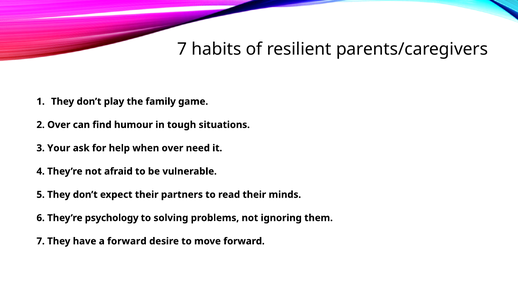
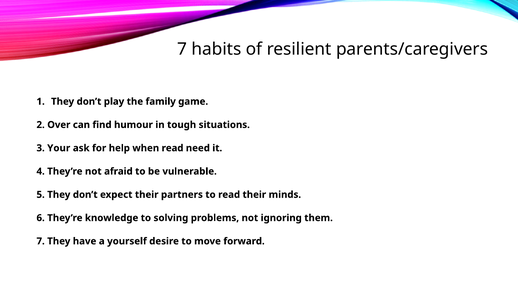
when over: over -> read (173, 148)
psychology: psychology -> knowledge (112, 218)
a forward: forward -> yourself (127, 242)
